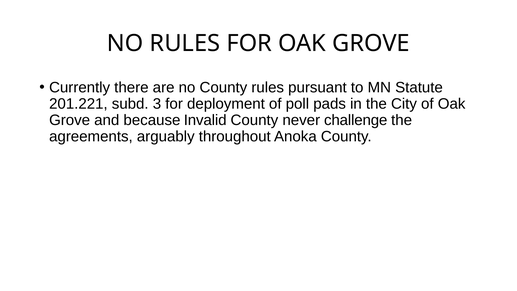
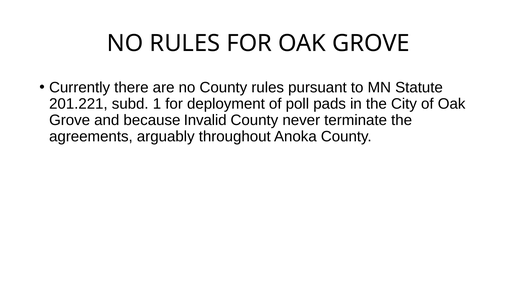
3: 3 -> 1 (157, 104)
challenge: challenge -> terminate (356, 120)
